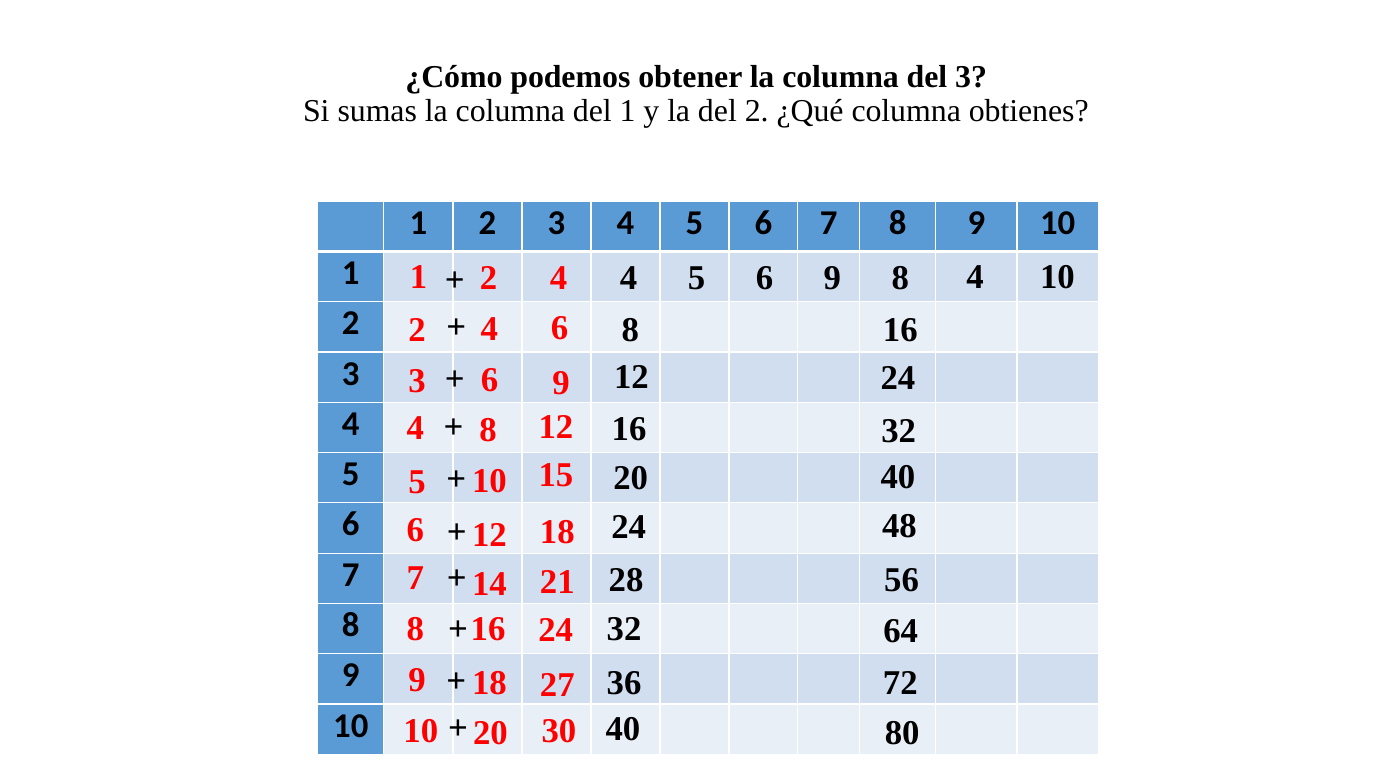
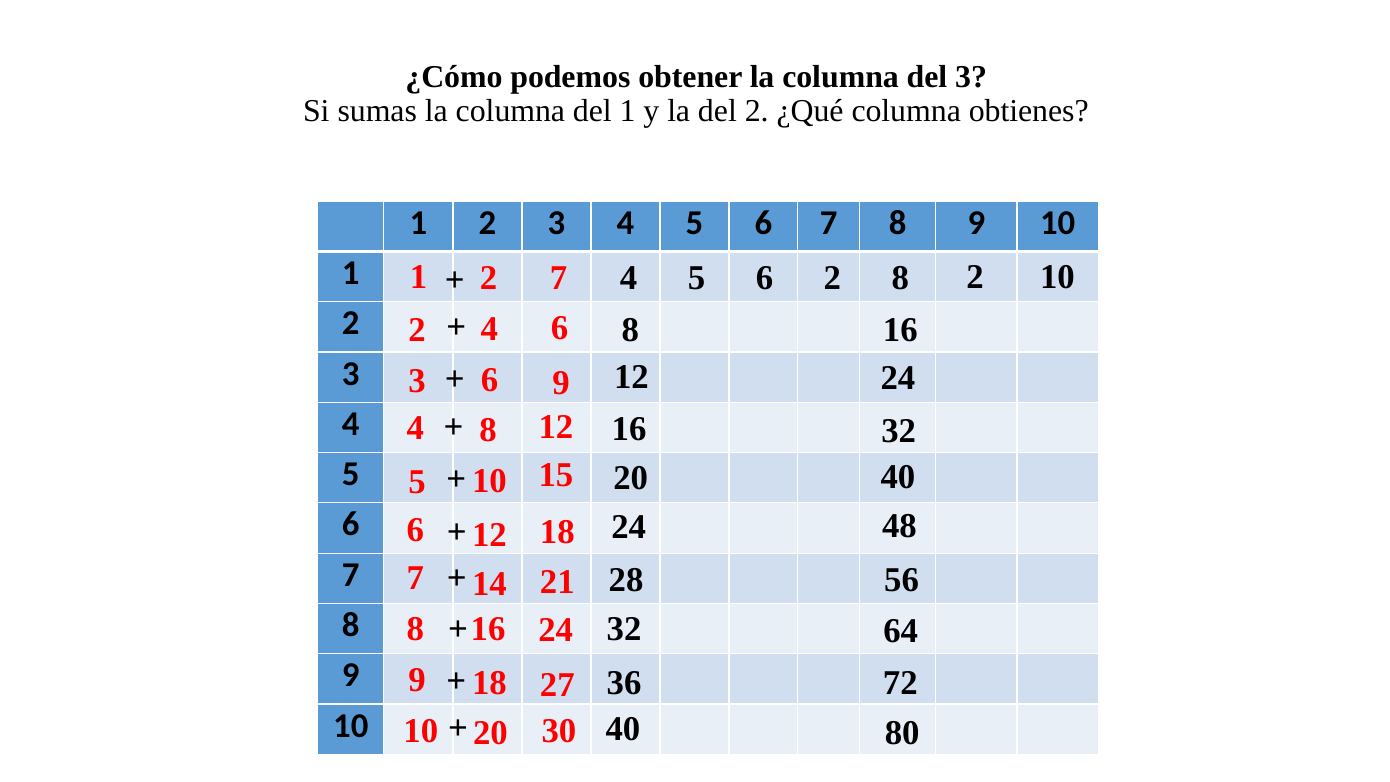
1 4: 4 -> 7 (559, 278)
5 6 9: 9 -> 2 (832, 278)
8 4: 4 -> 2 (975, 277)
